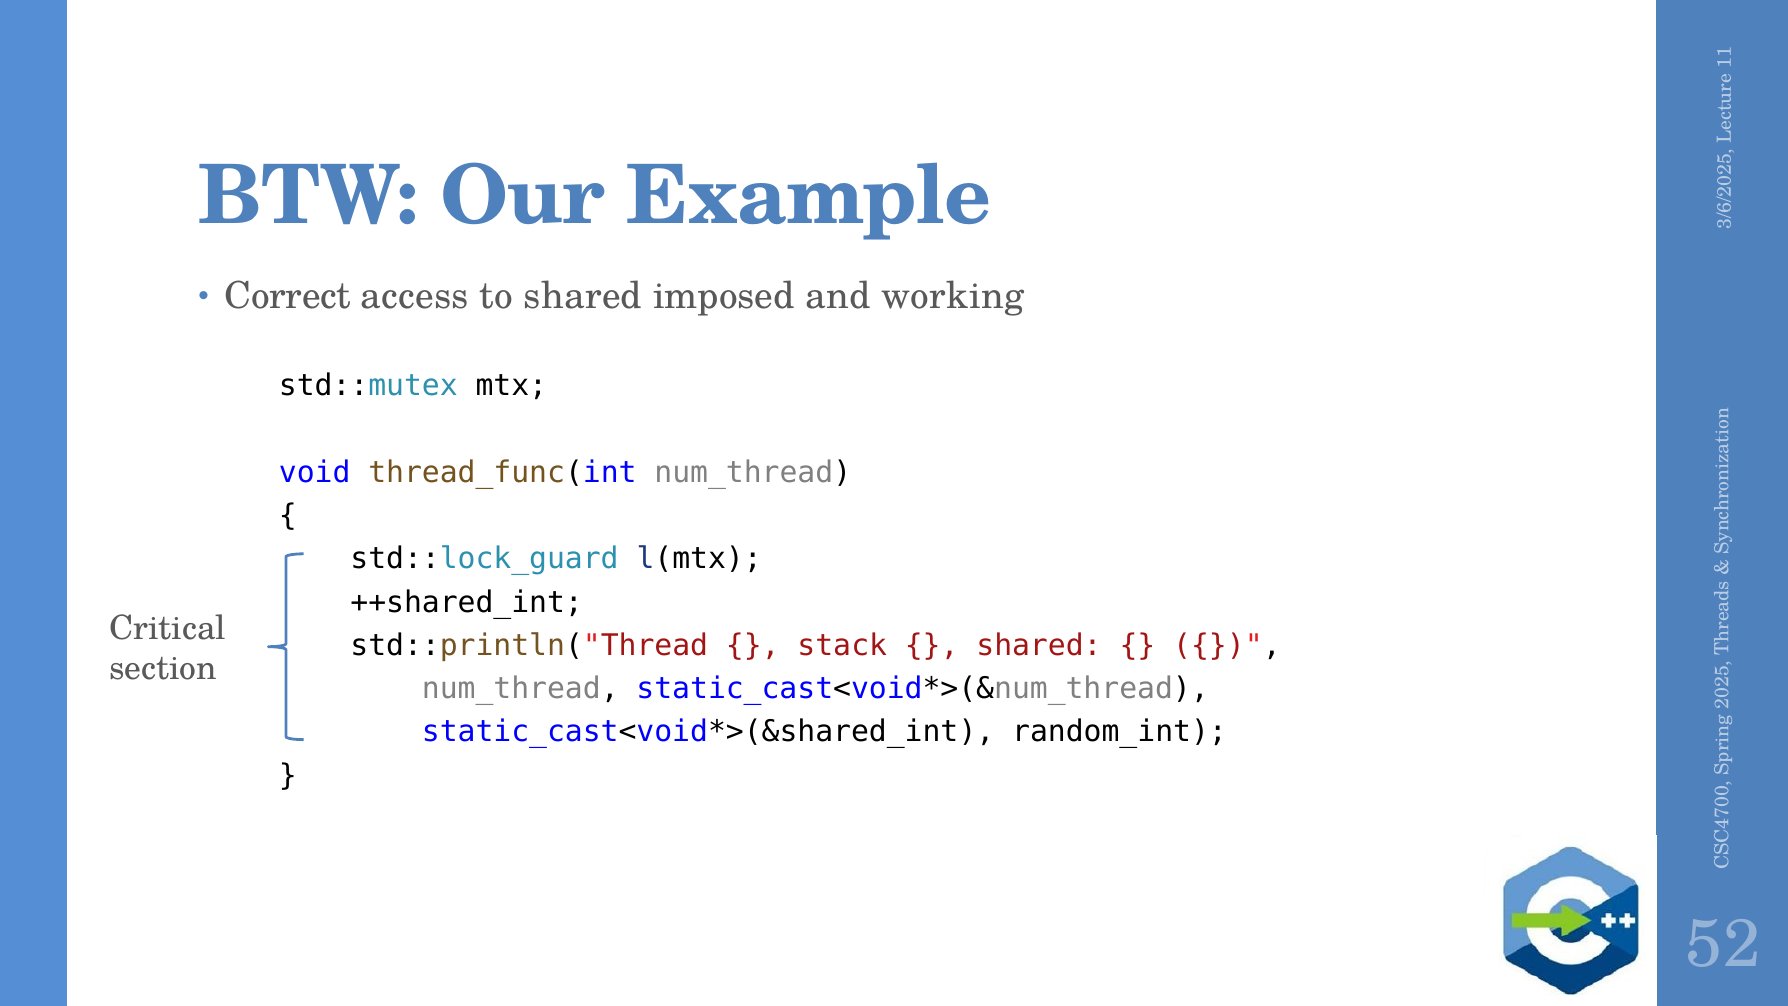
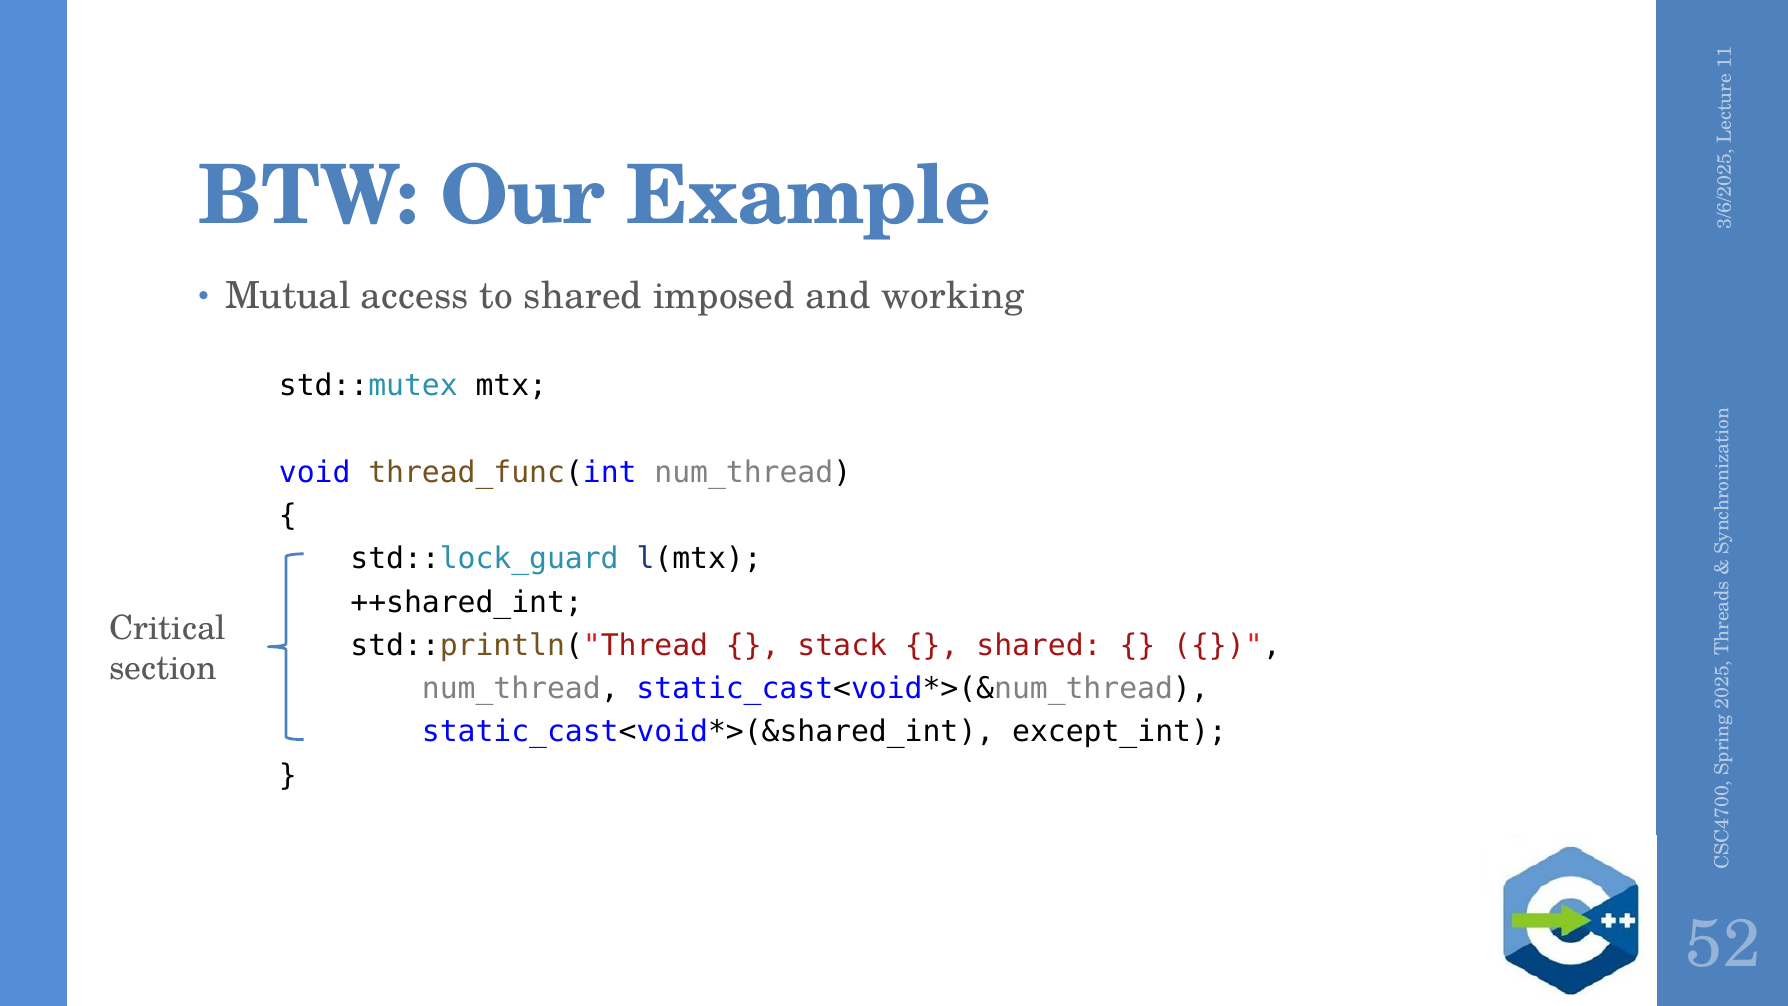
Correct: Correct -> Mutual (288, 297)
random_int: random_int -> except_int (1119, 732)
